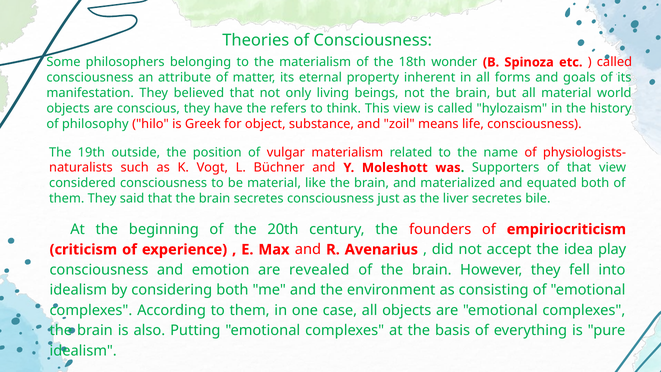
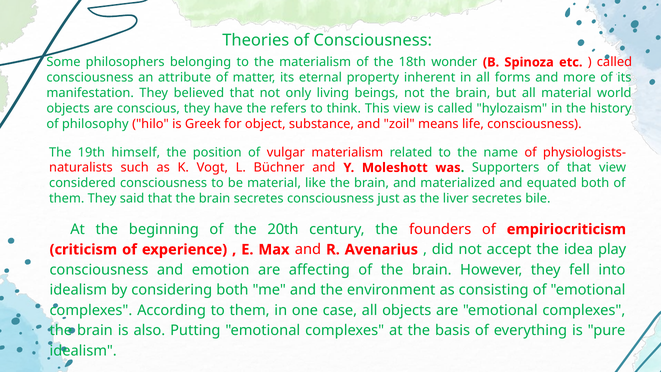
goals: goals -> more (579, 78)
outside: outside -> himself (136, 152)
revealed: revealed -> affecting (319, 270)
